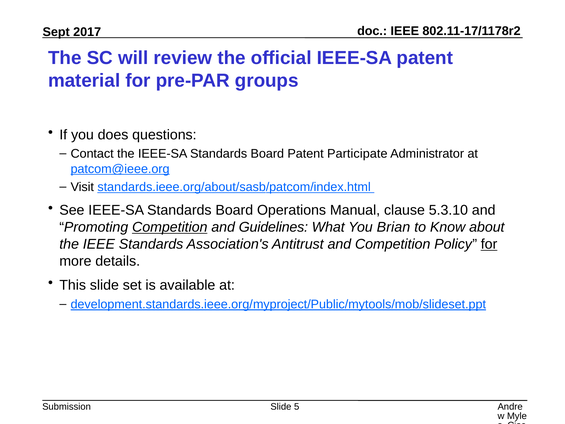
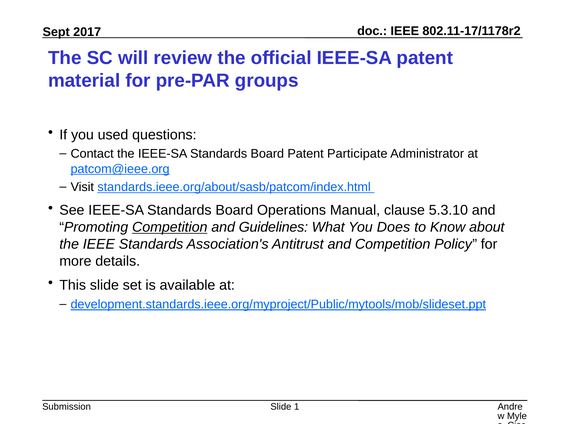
does: does -> used (113, 135)
Brian: Brian -> Does (393, 227)
for underline: present -> none (489, 244)
5: 5 -> 1 (297, 406)
